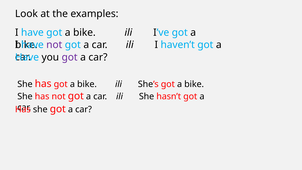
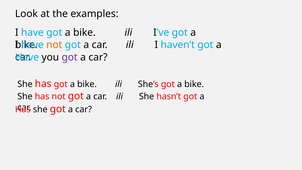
not colour: purple -> orange (54, 45)
